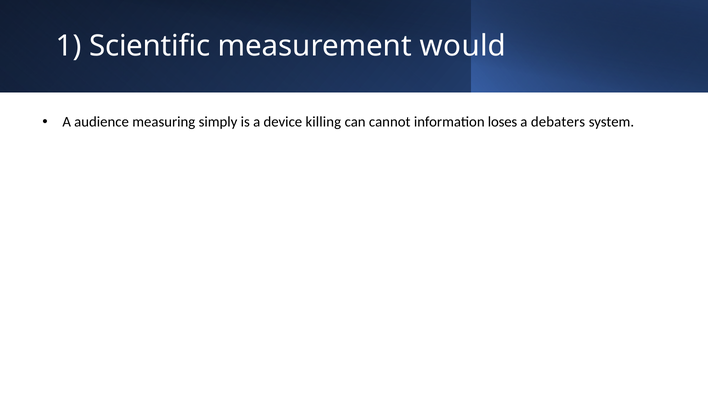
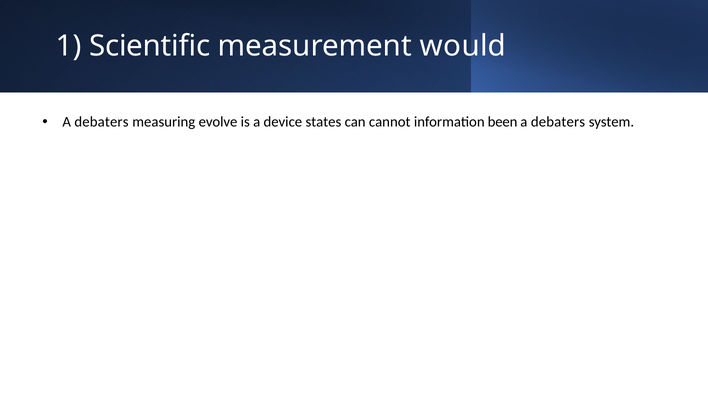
audience: audience -> debaters (101, 122)
simply: simply -> evolve (218, 122)
killing: killing -> states (323, 122)
loses: loses -> been (503, 122)
